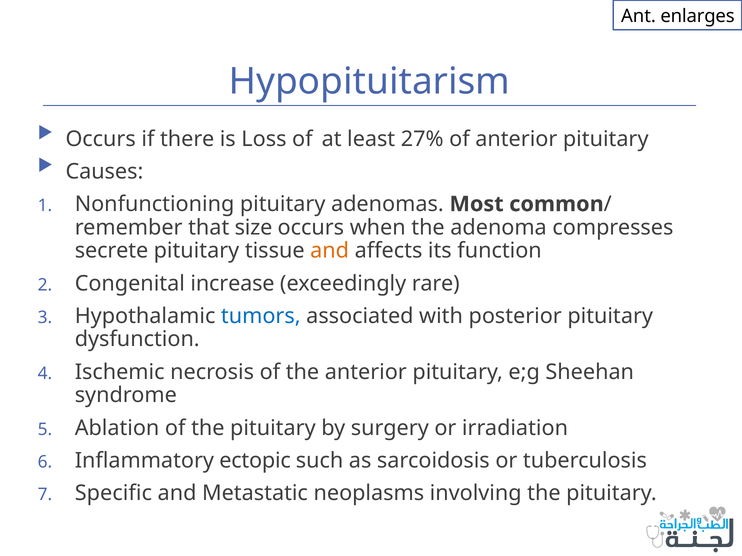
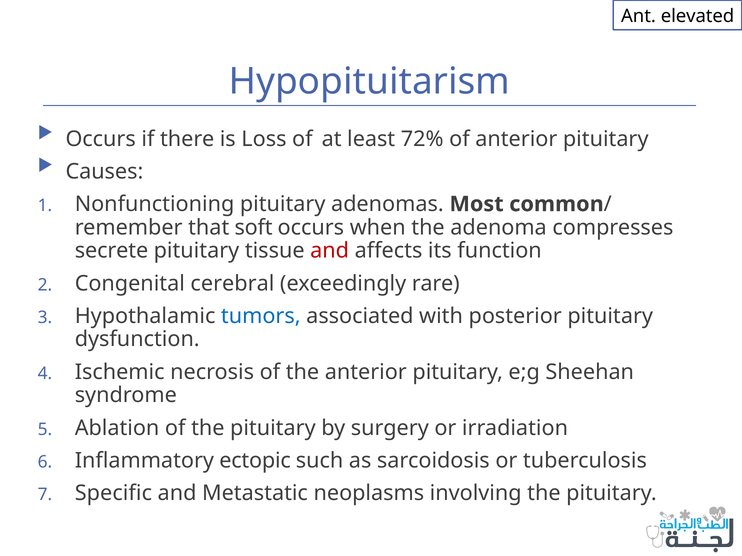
enlarges: enlarges -> elevated (697, 16)
27%: 27% -> 72% (422, 139)
size: size -> soft (254, 228)
and colour: orange -> red (330, 251)
increase: increase -> cerebral (232, 284)
